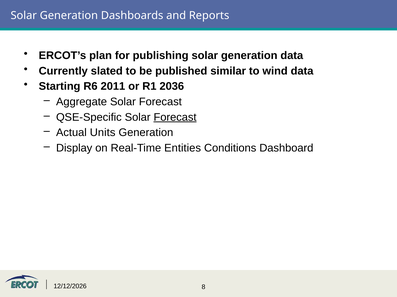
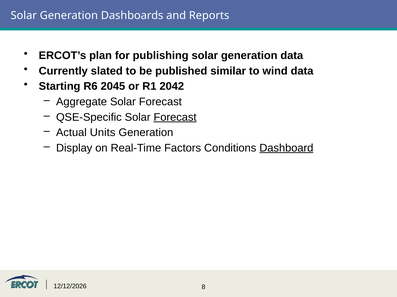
2011: 2011 -> 2045 (113, 87)
2036: 2036 -> 2042 (172, 87)
Entities: Entities -> Factors (183, 148)
Dashboard underline: none -> present (286, 148)
